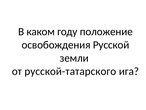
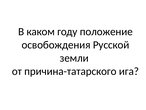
русской-татарского: русской-татарского -> причина-татарского (70, 71)
